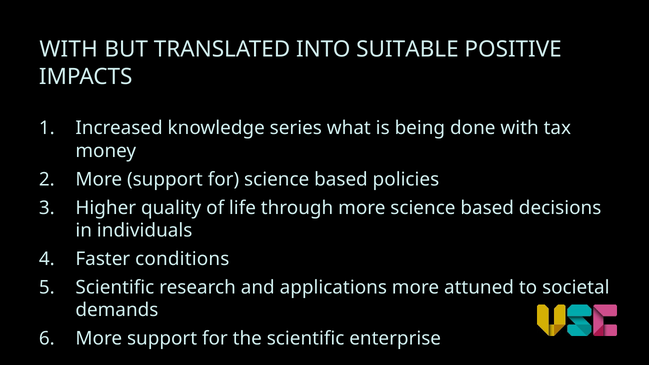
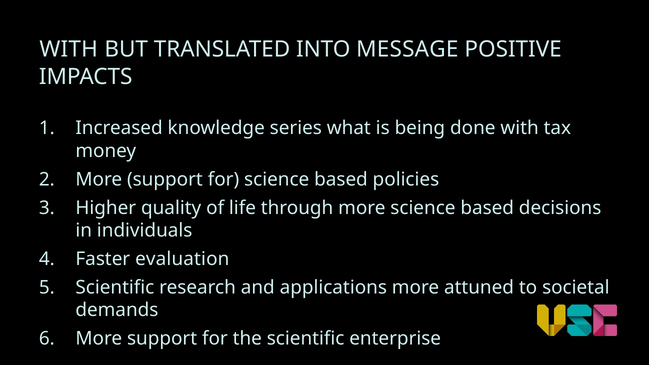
SUITABLE: SUITABLE -> MESSAGE (407, 50)
conditions: conditions -> evaluation (182, 259)
